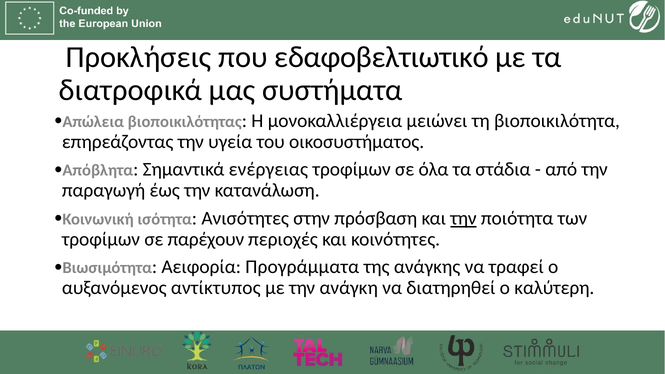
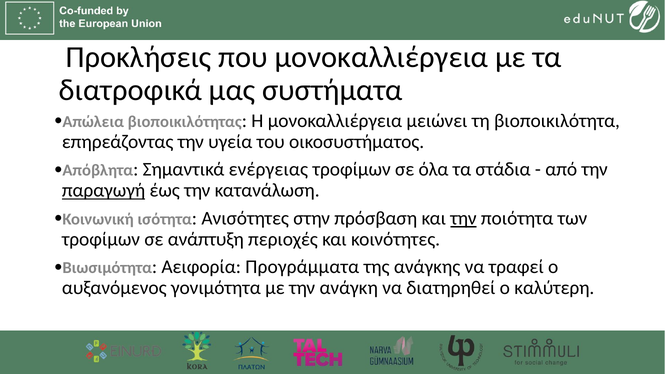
που εδαφοβελτιωτικό: εδαφοβελτιωτικό -> μονοκαλλιέργεια (381, 57)
παραγωγή underline: none -> present (104, 191)
παρέχουν: παρέχουν -> ανάπτυξη (206, 239)
αντίκτυπος: αντίκτυπος -> γονιμότητα (216, 288)
